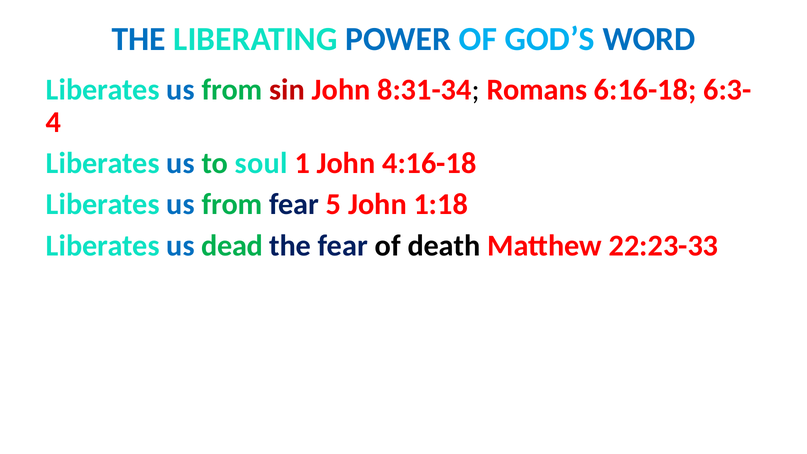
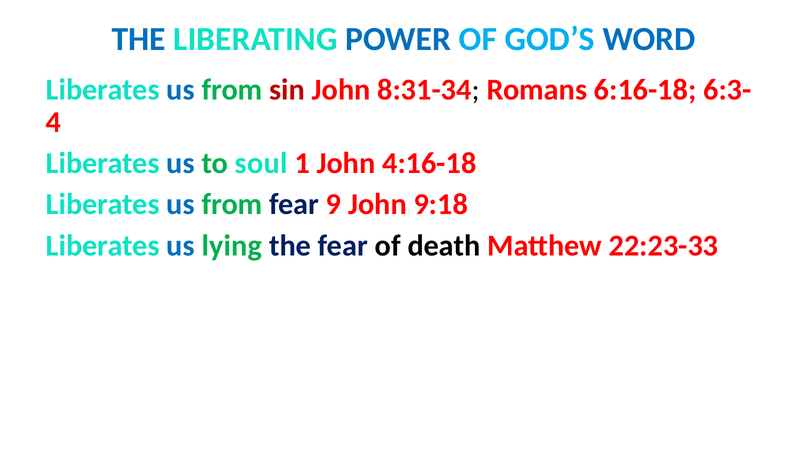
5: 5 -> 9 (334, 204)
1:18: 1:18 -> 9:18 (441, 204)
dead: dead -> lying (232, 246)
